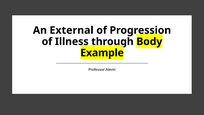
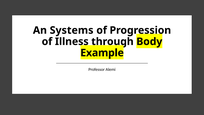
External: External -> Systems (72, 30)
